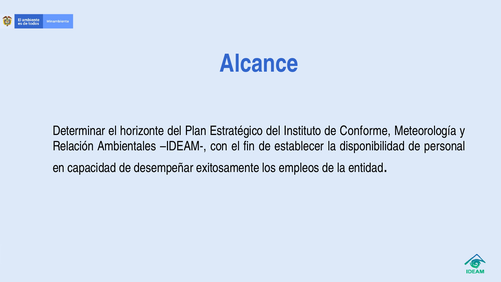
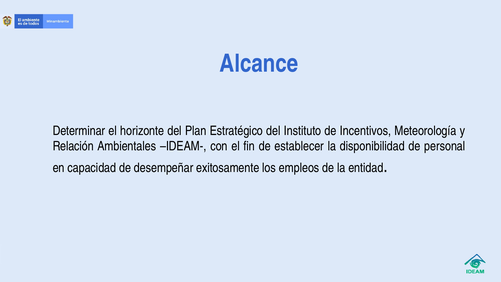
Conforme: Conforme -> Incentivos (365, 131)
